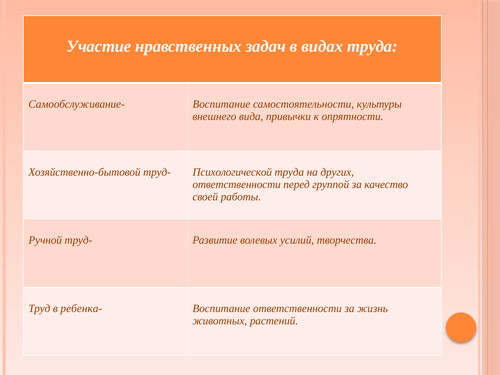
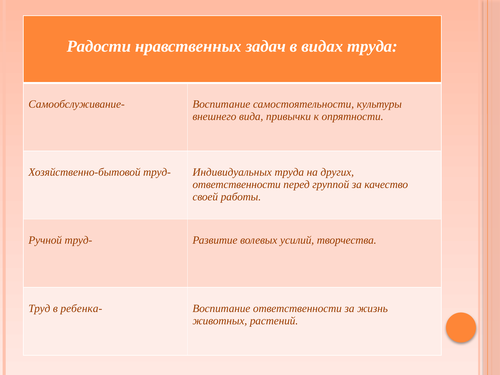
Участие: Участие -> Радости (99, 46)
Психологической: Психологической -> Индивидуальных (232, 172)
